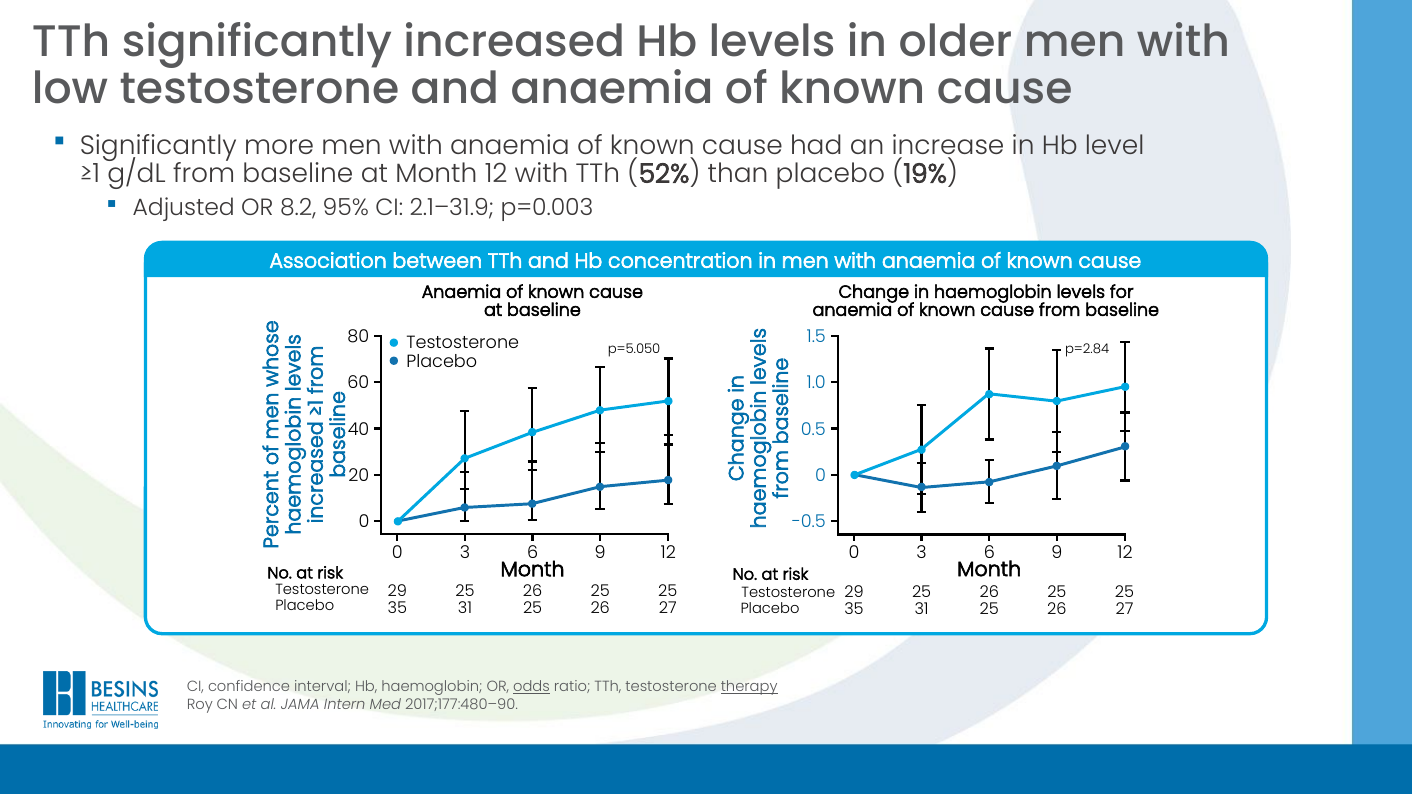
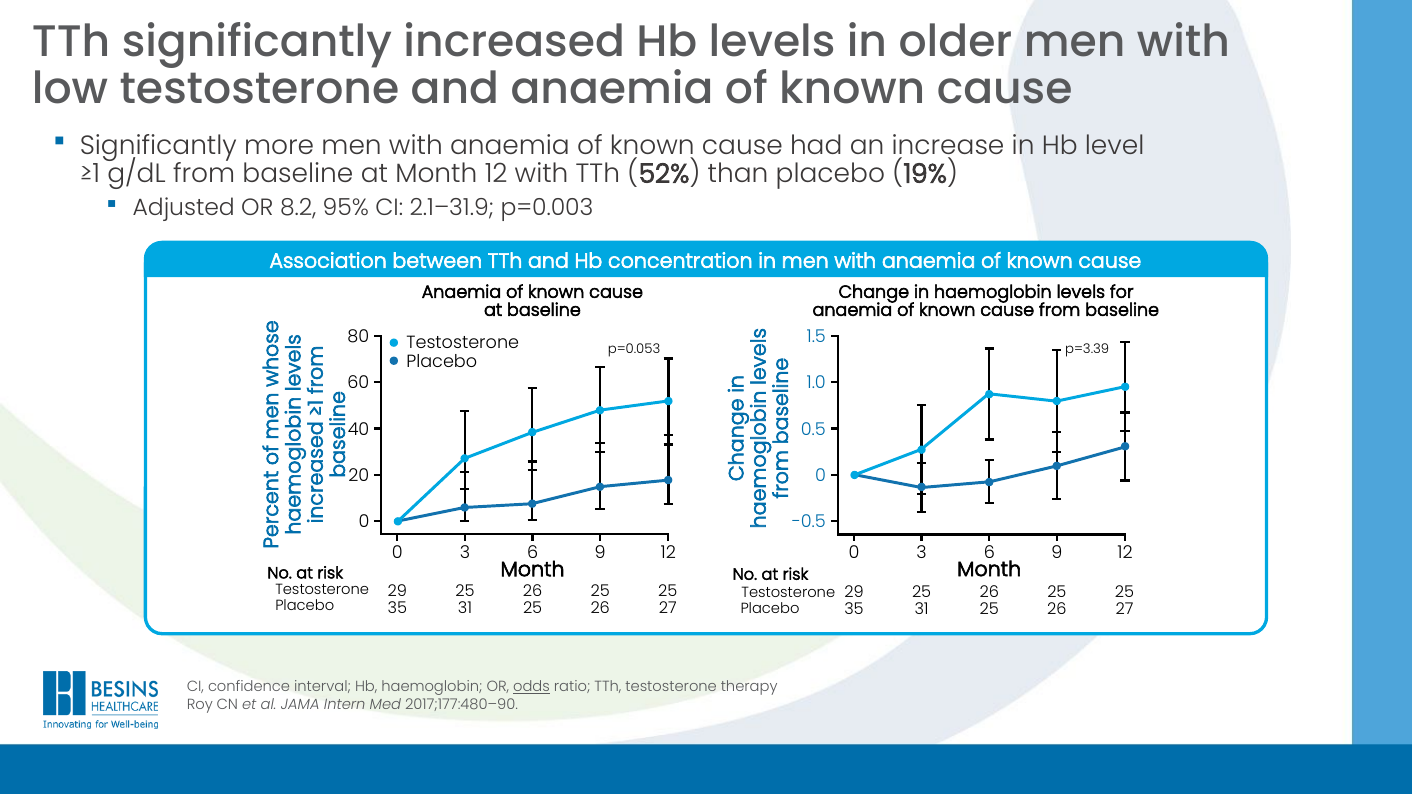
p=5.050: p=5.050 -> p=0.053 (634, 349)
p=2.84: p=2.84 -> p=3.39 (1087, 349)
therapy underline: present -> none (749, 687)
